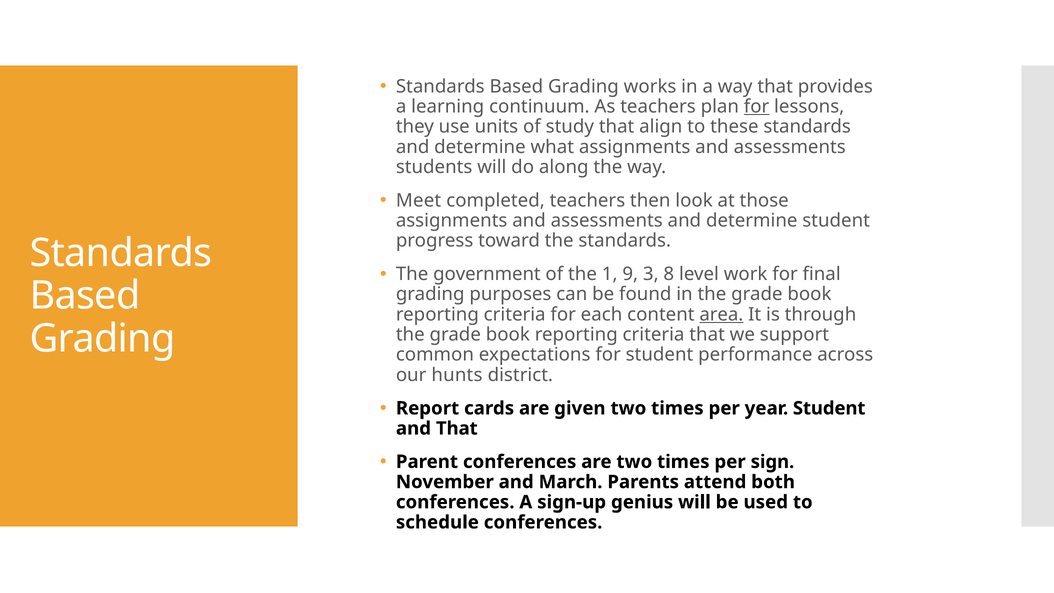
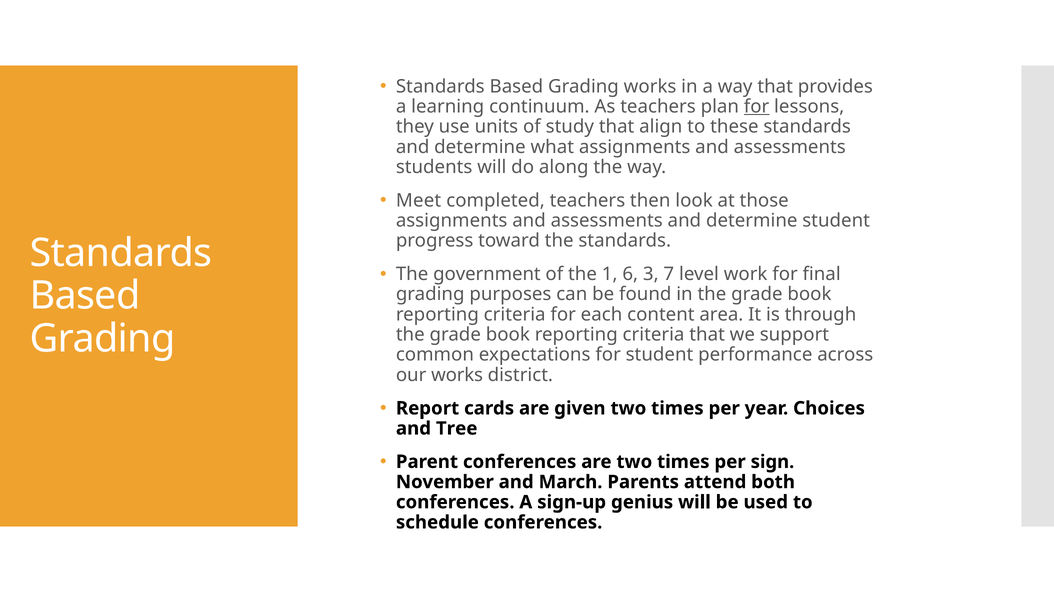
9: 9 -> 6 (630, 274)
8: 8 -> 7 (669, 274)
area underline: present -> none (721, 314)
our hunts: hunts -> works (457, 375)
year Student: Student -> Choices (829, 408)
and That: That -> Tree (457, 428)
